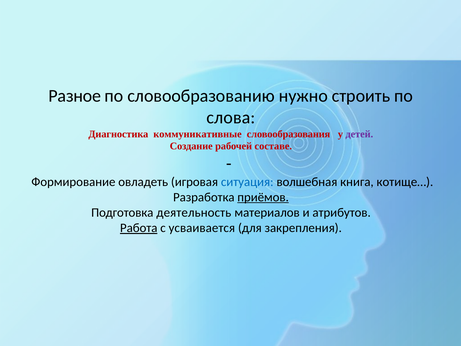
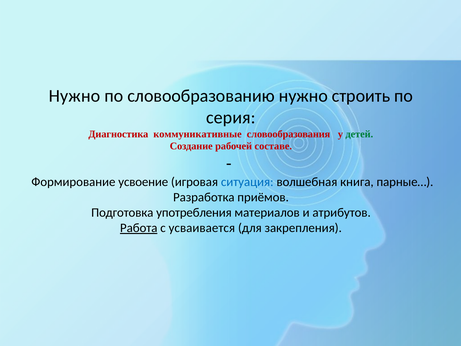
Разное: Разное -> Нужно (75, 96)
слова: слова -> серия (231, 118)
детей colour: purple -> green (359, 134)
овладеть: овладеть -> усвоение (143, 182)
котище…: котище… -> парные… (405, 182)
приёмов underline: present -> none (263, 197)
деятельность: деятельность -> употребления (194, 212)
